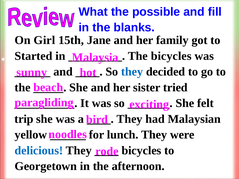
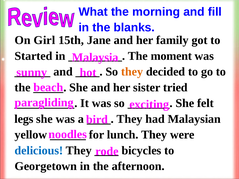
possible: possible -> morning (156, 12)
The bicycles: bicycles -> moment (171, 56)
they colour: blue -> orange (132, 72)
trip: trip -> legs (24, 119)
